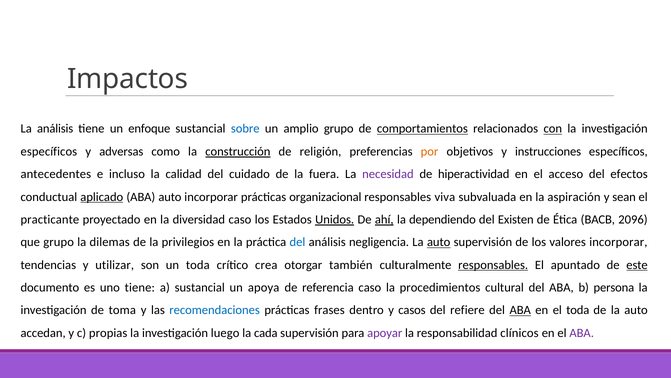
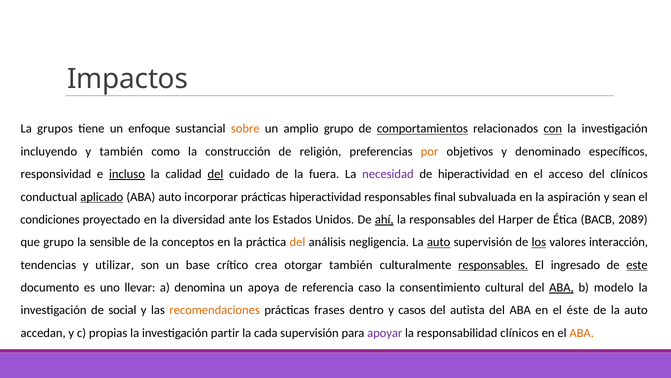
La análisis: análisis -> grupos (55, 129)
sobre colour: blue -> orange (245, 129)
específicos: específicos -> incluyendo (49, 151)
y adversas: adversas -> también (121, 151)
construcción underline: present -> none (238, 151)
instrucciones: instrucciones -> denominado (548, 151)
antecedentes: antecedentes -> responsividad (56, 174)
incluso underline: none -> present (127, 174)
del underline: none -> present (215, 174)
del efectos: efectos -> clínicos (629, 174)
prácticas organizacional: organizacional -> hiperactividad (325, 197)
viva: viva -> final (445, 197)
practicante: practicante -> condiciones (50, 219)
diversidad caso: caso -> ante (240, 219)
Unidos underline: present -> none (335, 219)
la dependiendo: dependiendo -> responsables (442, 219)
Existen: Existen -> Harper (516, 219)
2096: 2096 -> 2089 (633, 219)
dilemas: dilemas -> sensible (110, 242)
privilegios: privilegios -> conceptos (188, 242)
del colour: blue -> orange (297, 242)
los underline: none -> present (539, 242)
valores incorporar: incorporar -> interacción (618, 242)
un toda: toda -> base (198, 265)
apuntado: apuntado -> ingresado (575, 265)
uno tiene: tiene -> llevar (140, 287)
a sustancial: sustancial -> denomina (200, 287)
procedimientos: procedimientos -> consentimiento (440, 287)
ABA underline: none -> present (561, 287)
persona: persona -> modelo (614, 287)
toma: toma -> social (122, 310)
recomendaciones colour: blue -> orange (215, 310)
refiere: refiere -> autista (467, 310)
ABA underline: present -> none (520, 310)
el toda: toda -> éste (578, 310)
luego: luego -> partir (225, 332)
ABA colour: purple -> orange (582, 332)
